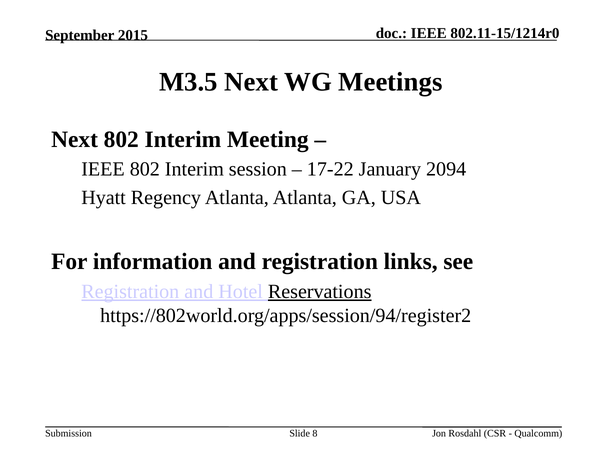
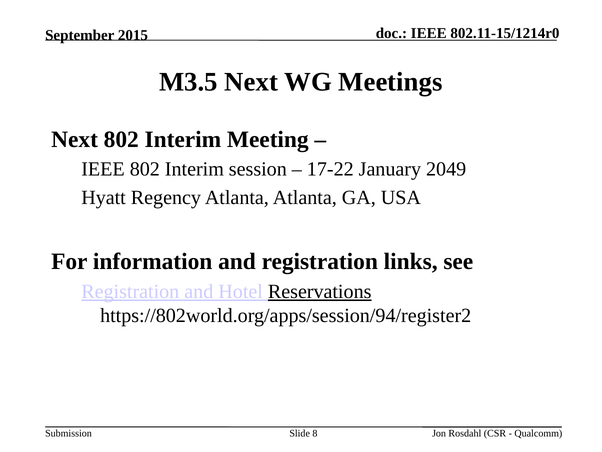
2094: 2094 -> 2049 (446, 169)
